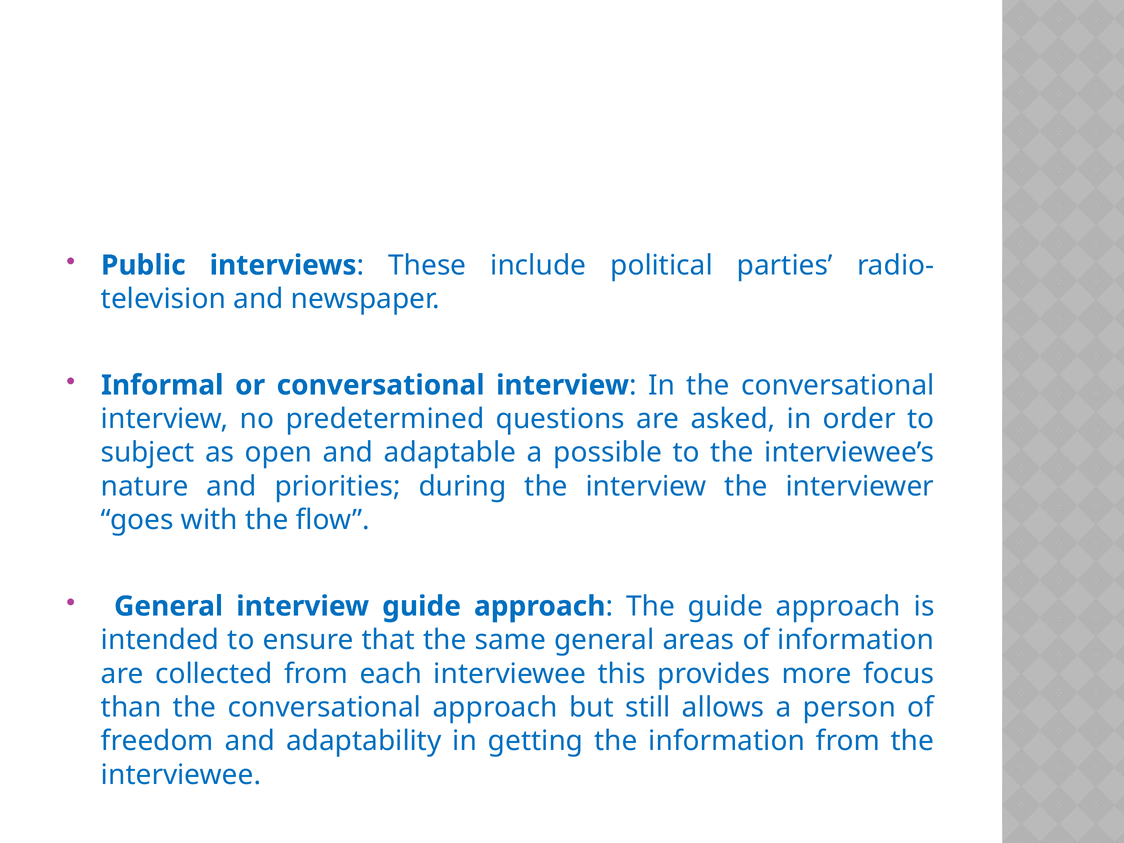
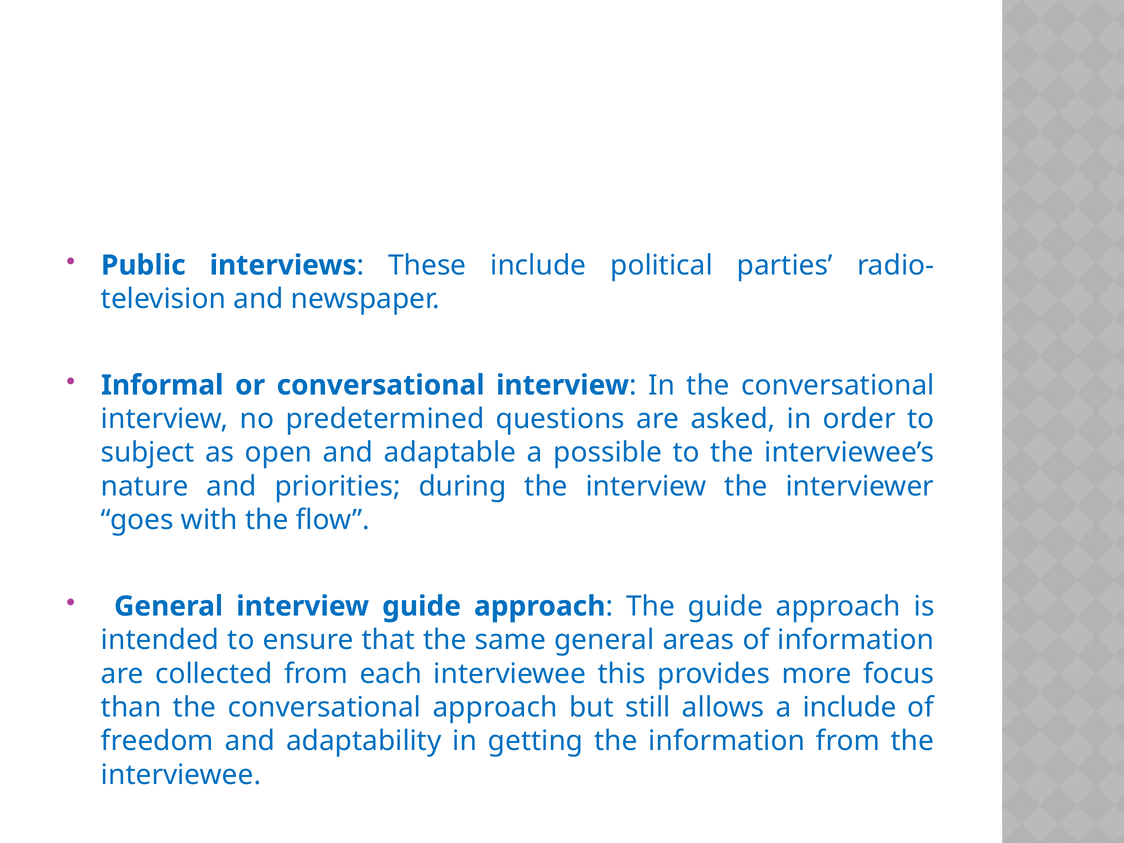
a person: person -> include (850, 707)
